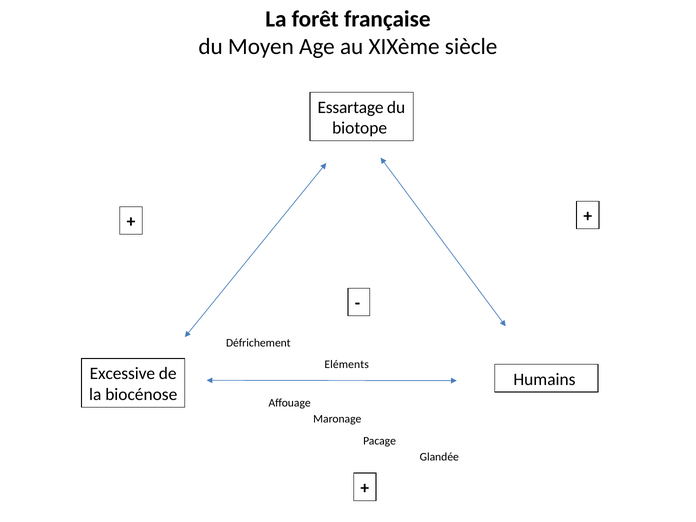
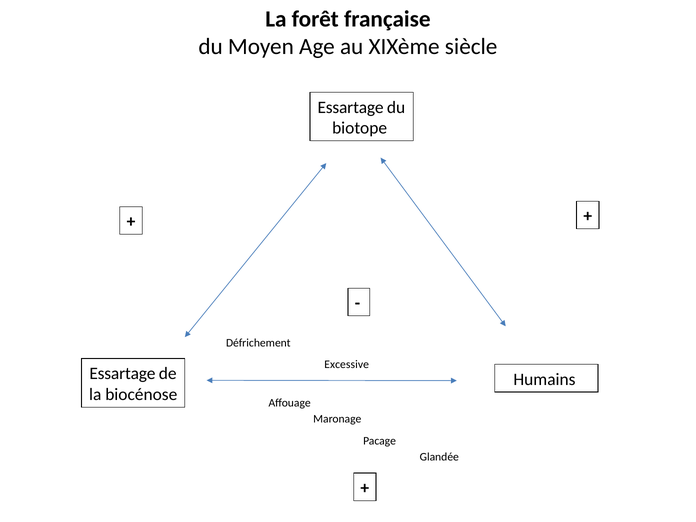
Eléments: Eléments -> Excessive (347, 365)
Excessive: Excessive -> Essartage (122, 374)
